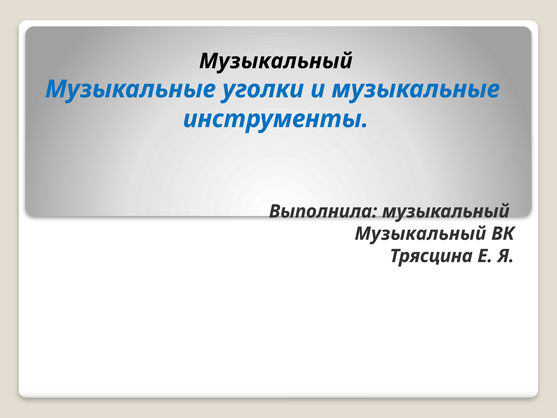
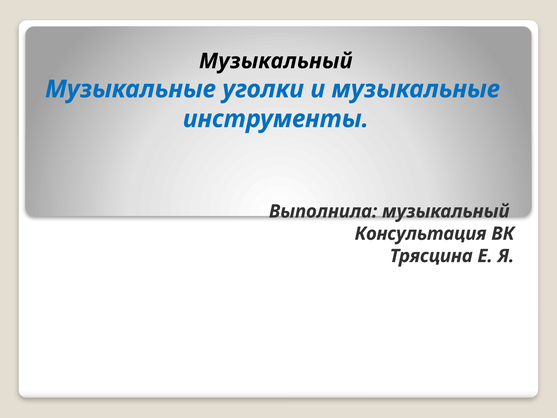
Музыкальный: Музыкальный -> Консультация (421, 234)
